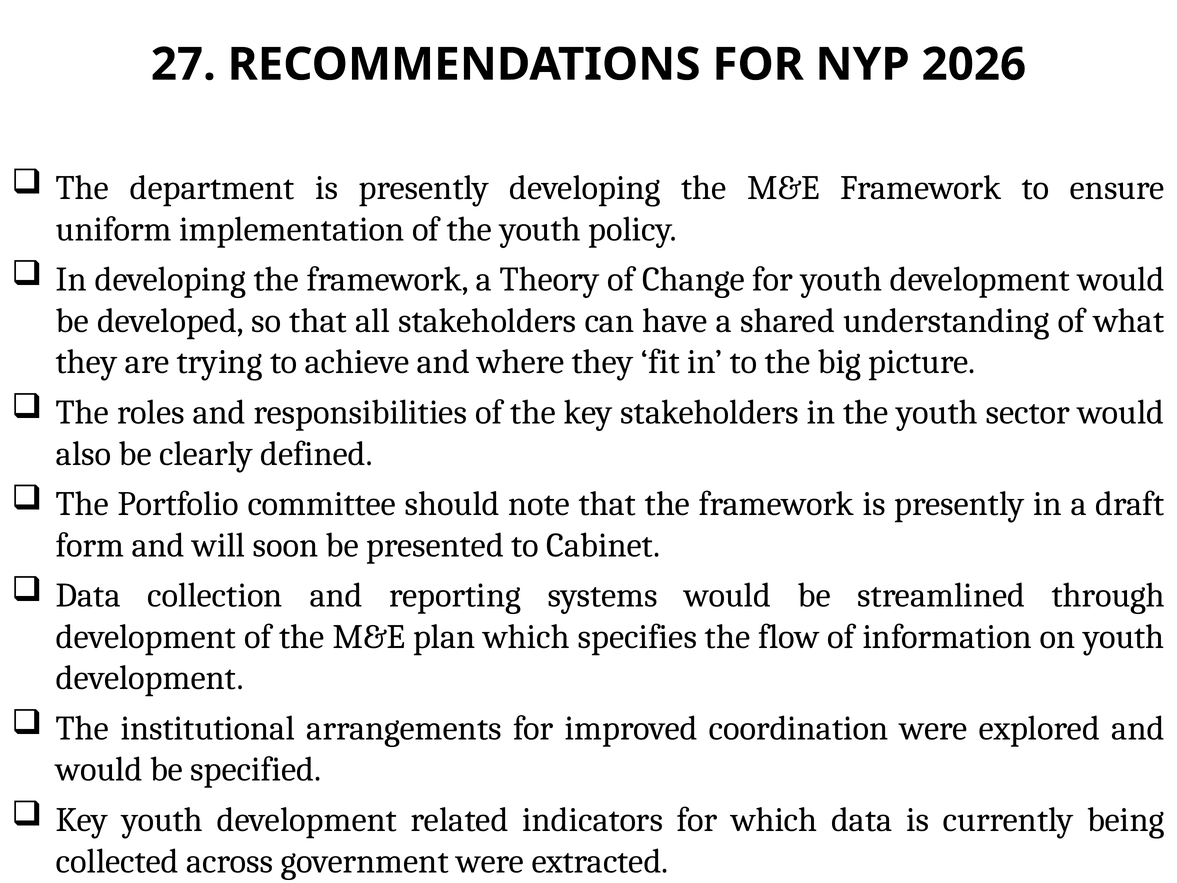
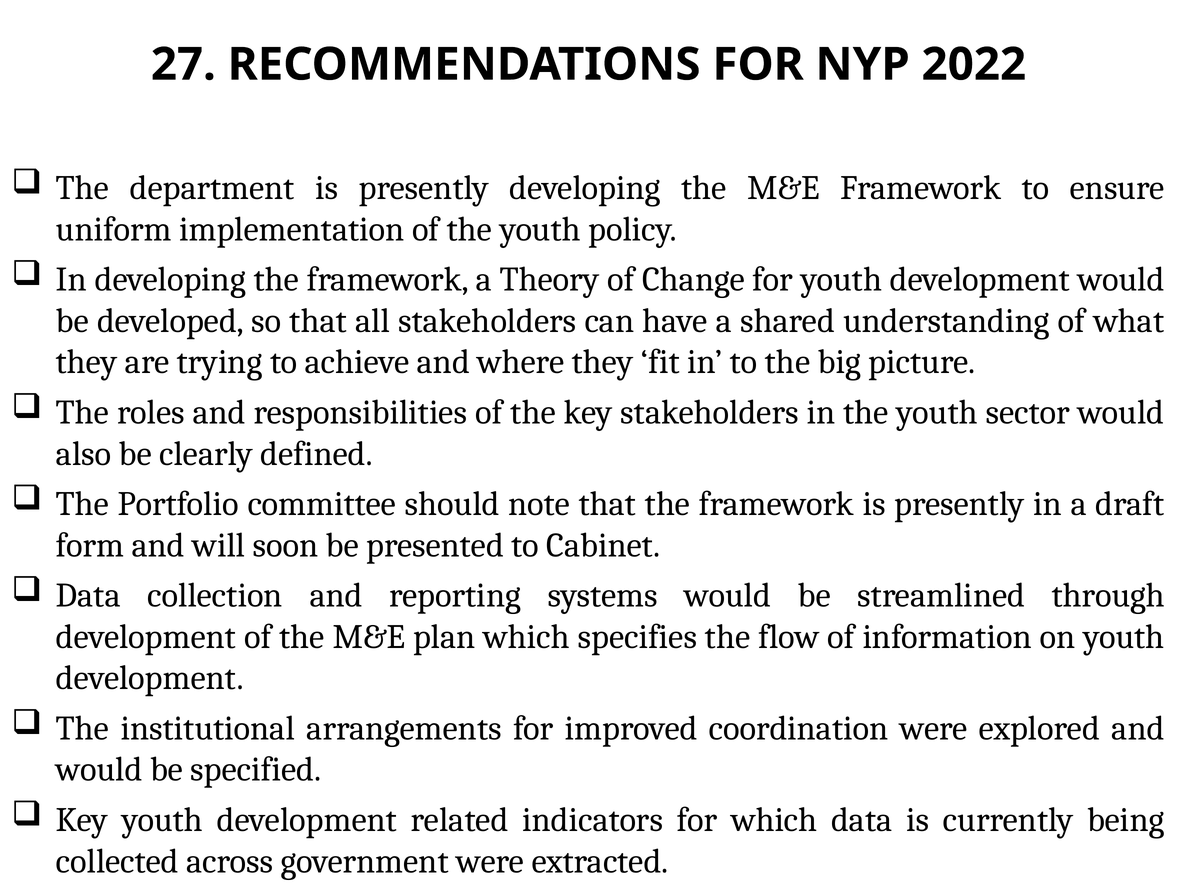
2026: 2026 -> 2022 (974, 65)
